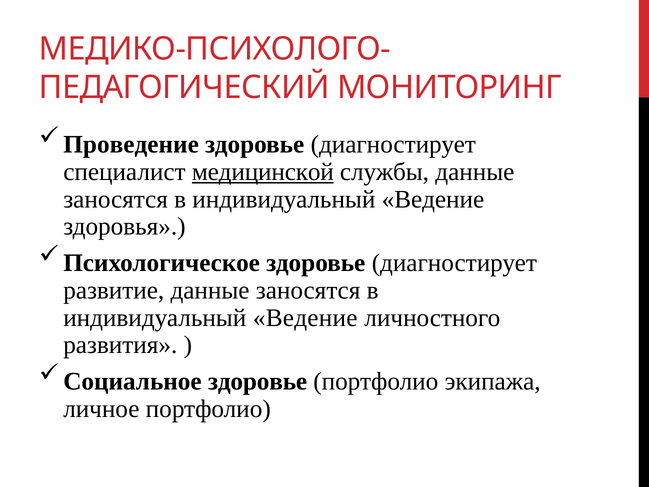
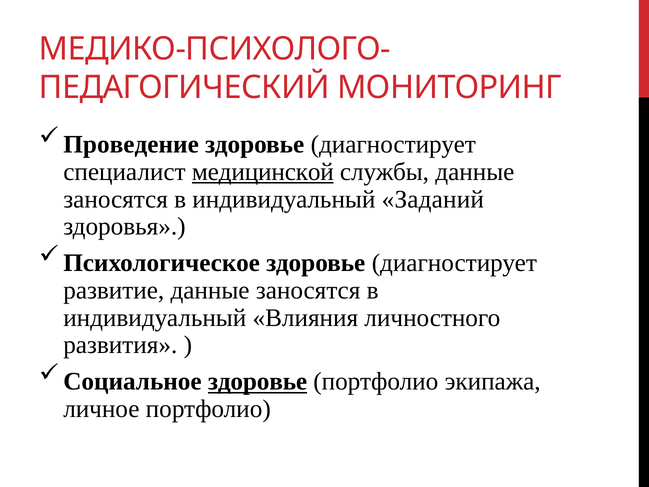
Ведение: Ведение -> Заданий (433, 199)
Ведение: Ведение -> Влияния (305, 318)
здоровье underline: none -> present (258, 381)
